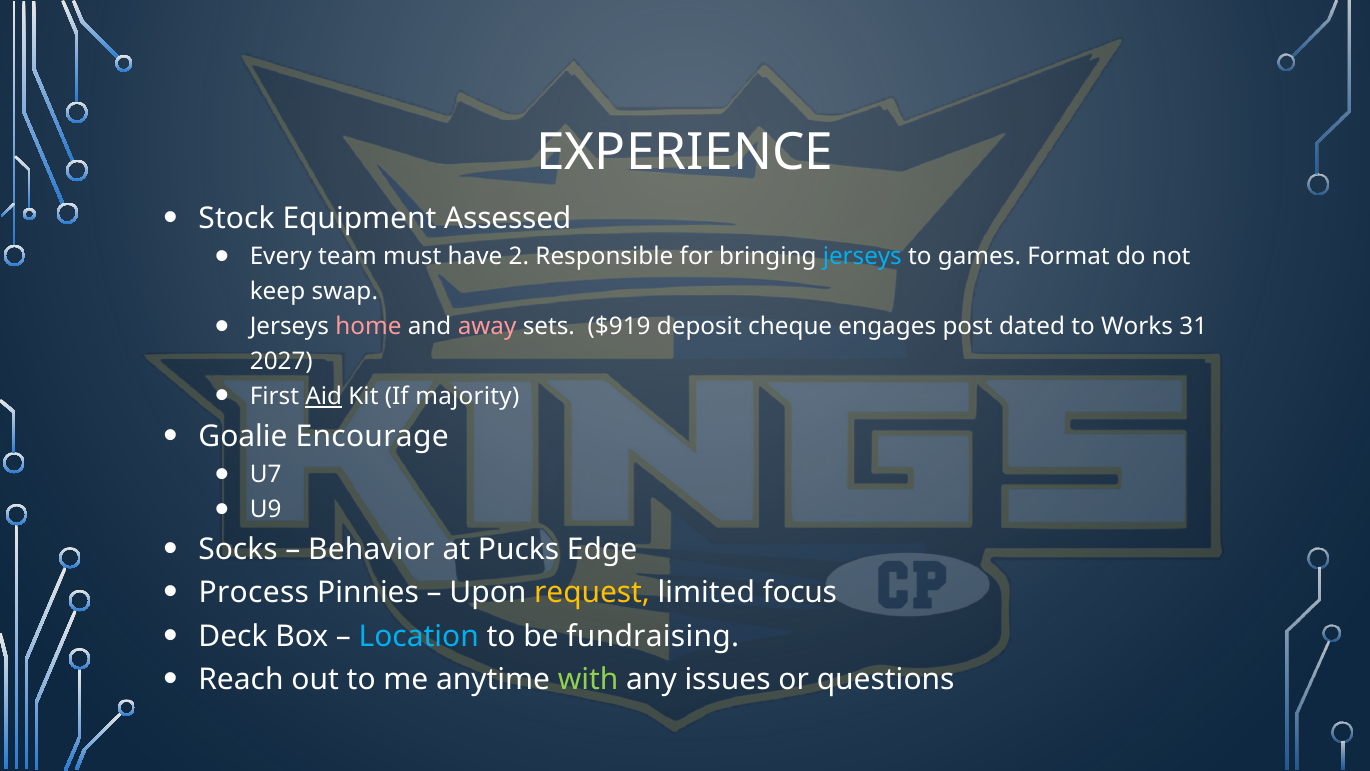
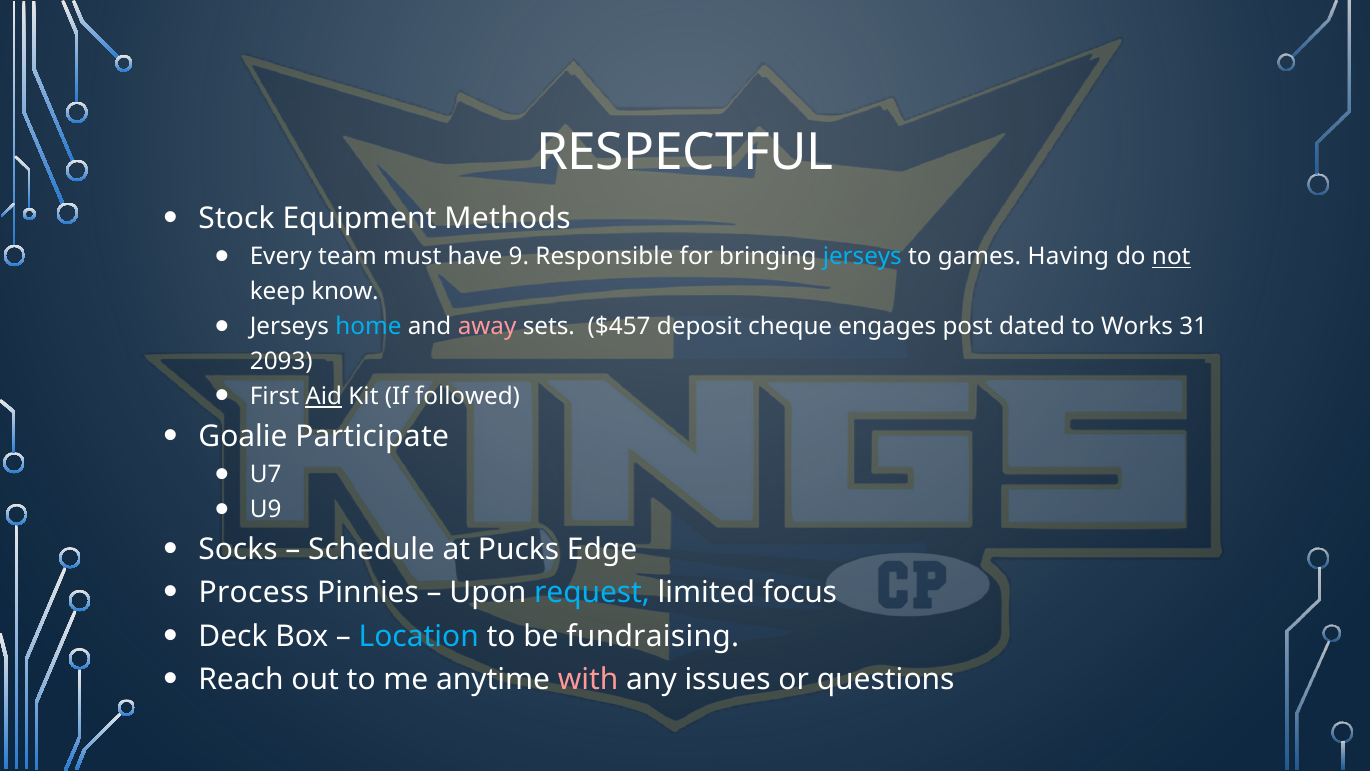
EXPERIENCE: EXPERIENCE -> RESPECTFUL (685, 152)
Assessed: Assessed -> Methods (508, 219)
2: 2 -> 9 (519, 257)
Format: Format -> Having (1068, 257)
not underline: none -> present (1171, 257)
swap: swap -> know (345, 292)
home colour: pink -> light blue (368, 327)
$919: $919 -> $457 (619, 327)
2027: 2027 -> 2093 (281, 362)
majority: majority -> followed (468, 396)
Encourage: Encourage -> Participate (372, 437)
Behavior: Behavior -> Schedule (372, 550)
request colour: yellow -> light blue (592, 593)
with colour: light green -> pink (588, 679)
